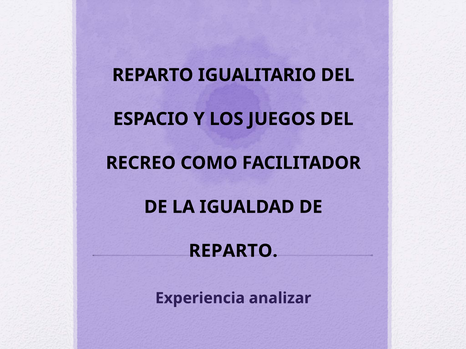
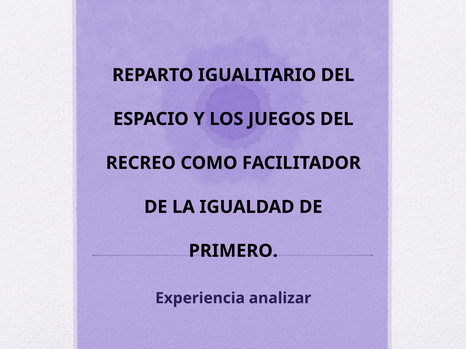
REPARTO: REPARTO -> PRIMERO (233, 251)
